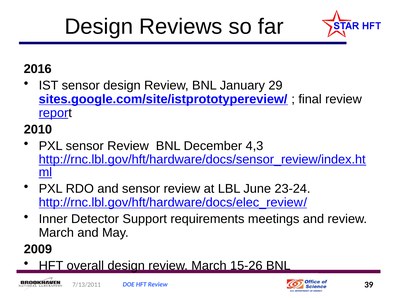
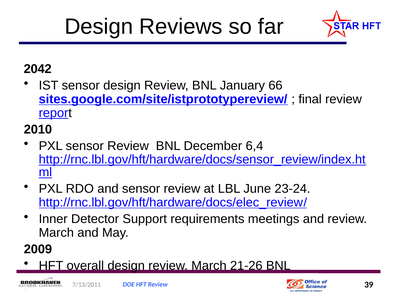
2016: 2016 -> 2042 (38, 69)
29: 29 -> 66 (276, 85)
4,3: 4,3 -> 6,4 (254, 146)
15-26: 15-26 -> 21-26 (246, 265)
